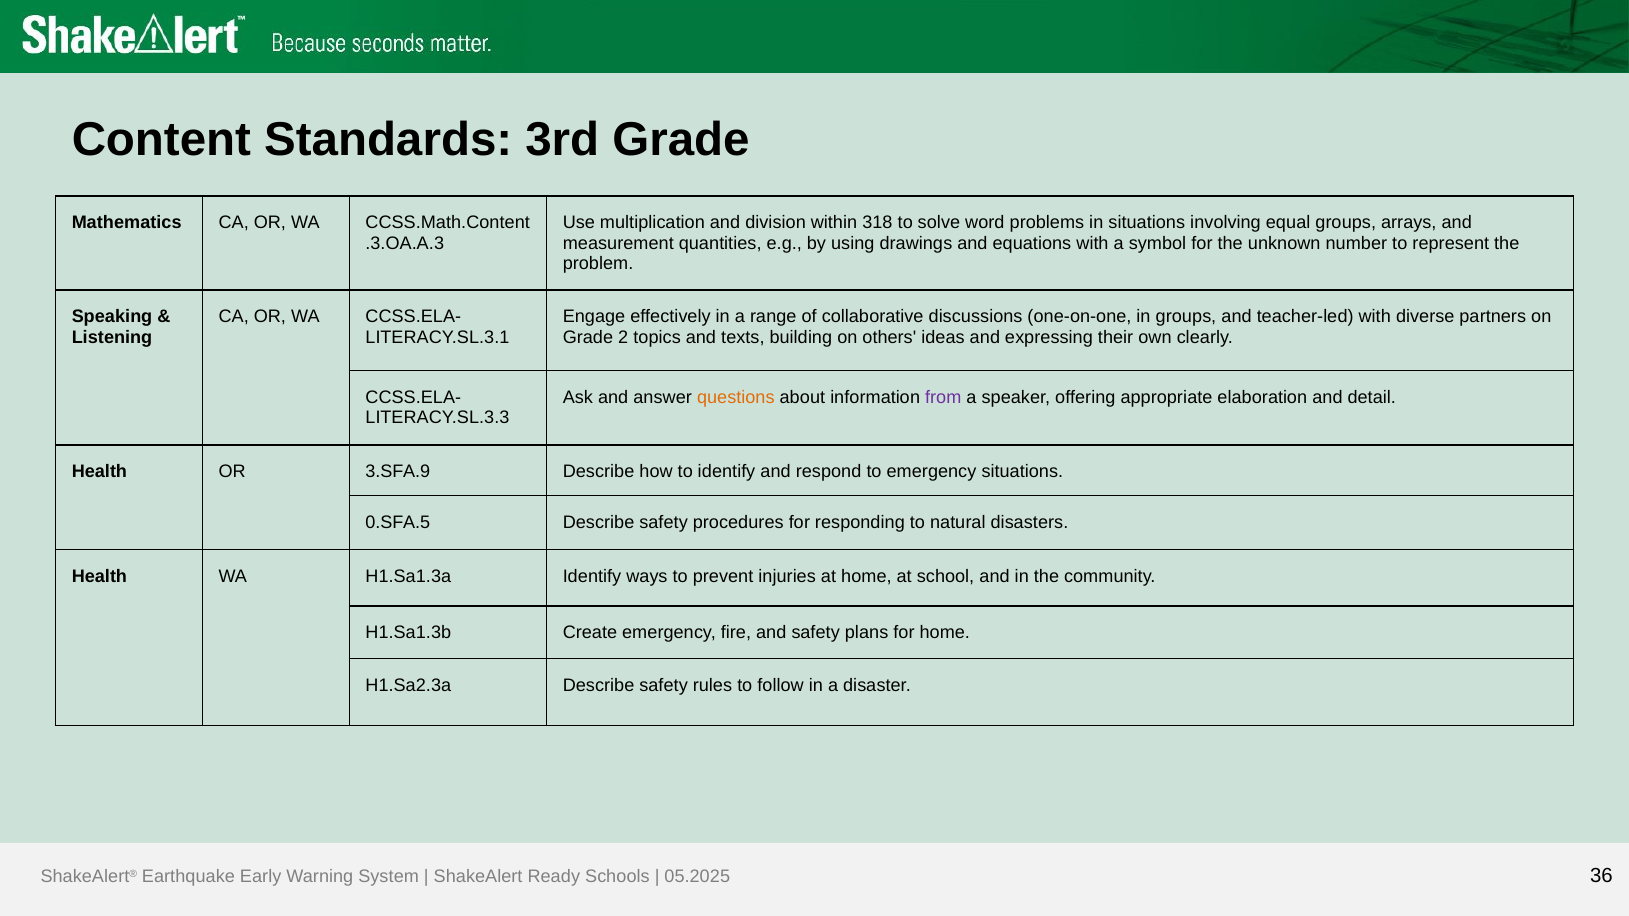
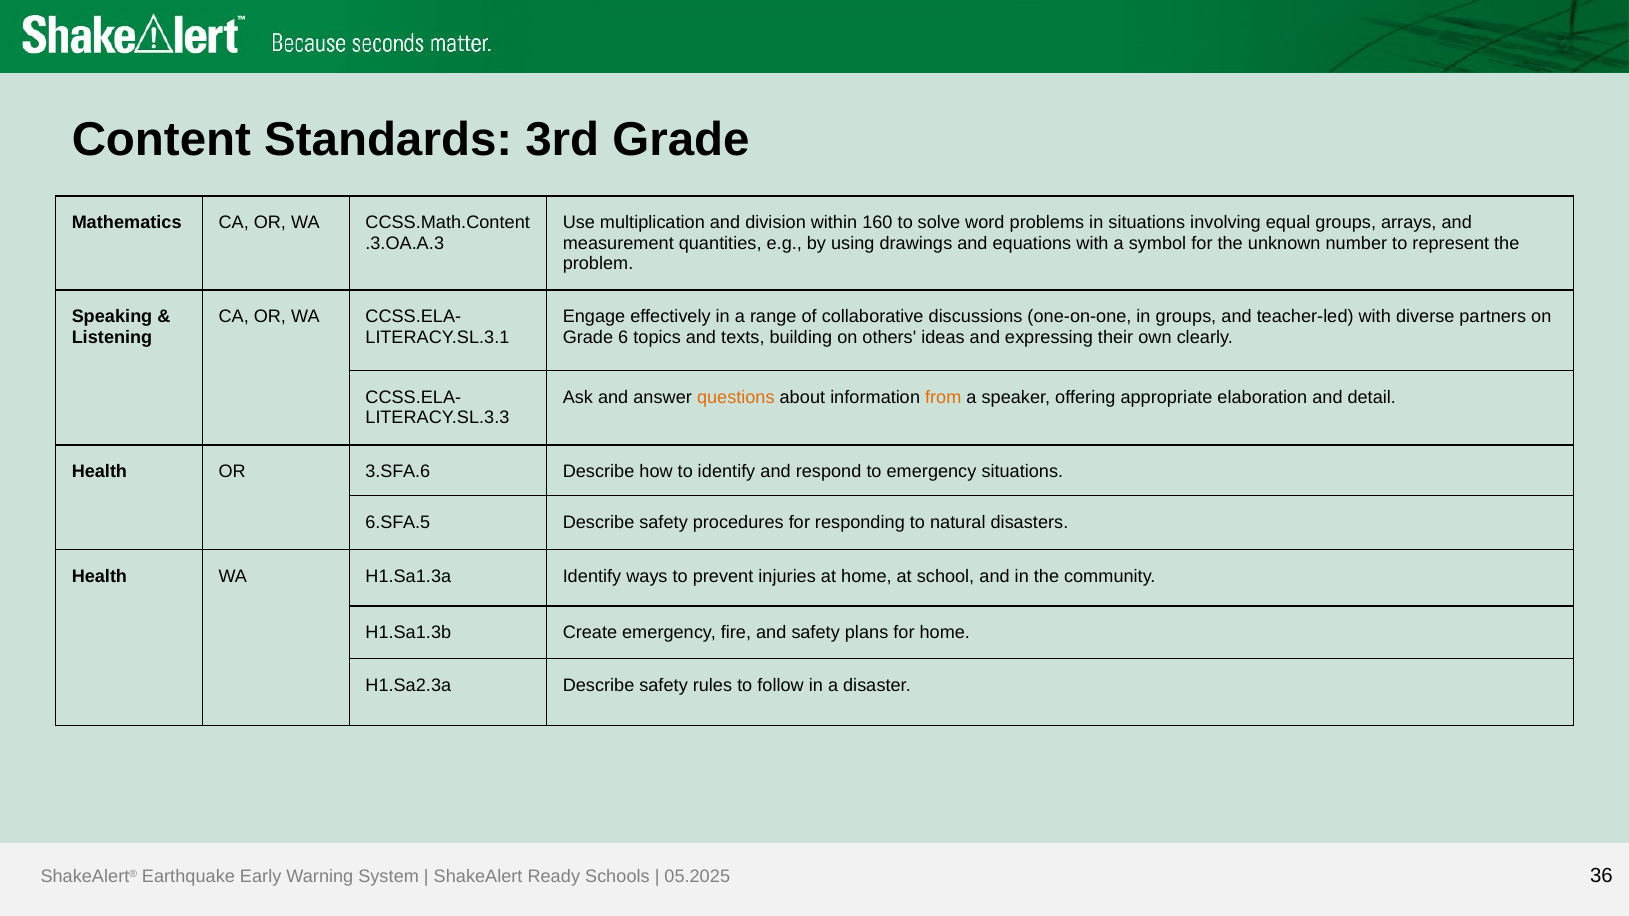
318: 318 -> 160 (877, 223)
2: 2 -> 6 (623, 337)
from colour: purple -> orange (943, 398)
3.SFA.9: 3.SFA.9 -> 3.SFA.6 (398, 472)
0.SFA.5: 0.SFA.5 -> 6.SFA.5 (398, 522)
